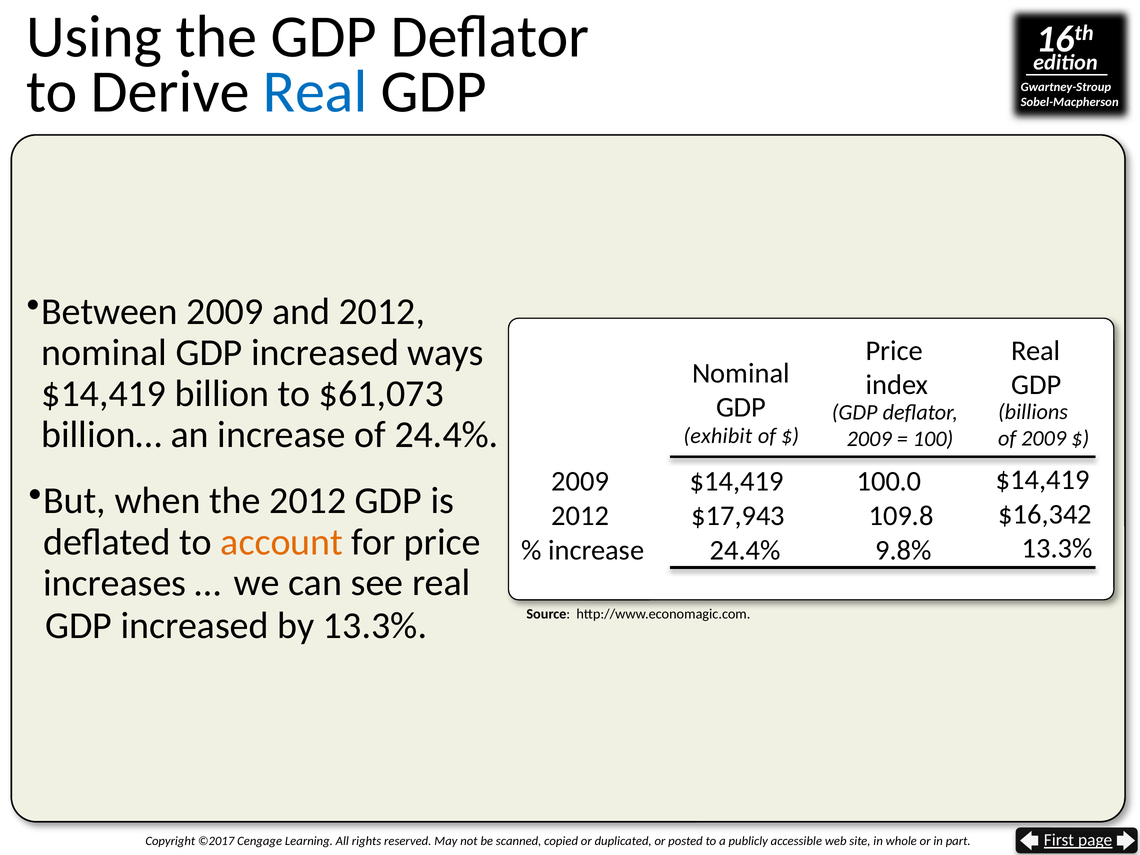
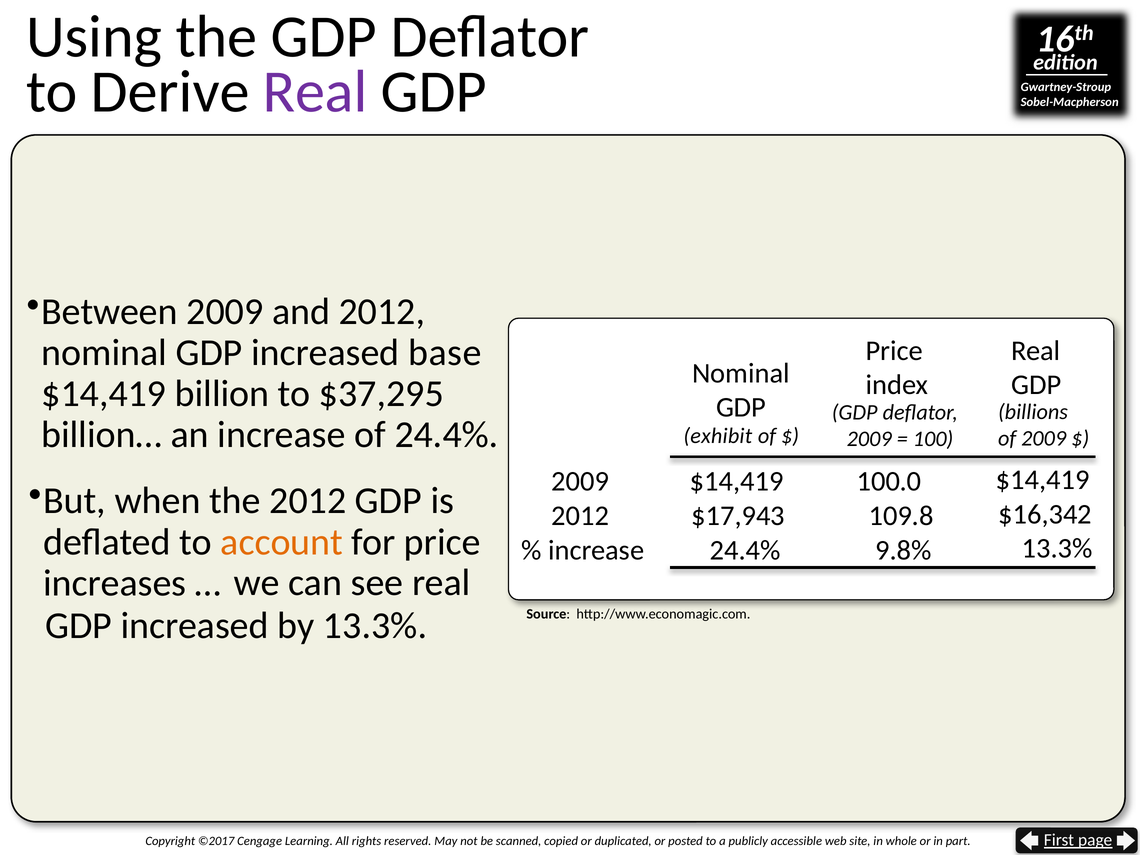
Real colour: blue -> purple (315, 92)
ways: ways -> base (445, 352)
$61,073: $61,073 -> $37,295 (381, 394)
